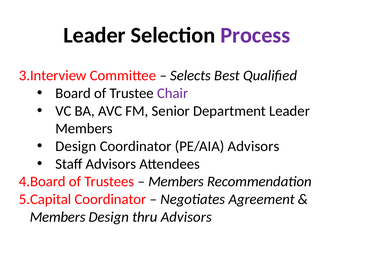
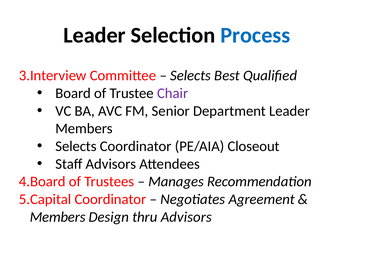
Process colour: purple -> blue (255, 35)
Design: Design -> Selects (76, 146)
PE/AIA Advisors: Advisors -> Closeout (254, 146)
Members: Members -> Manages (176, 181)
